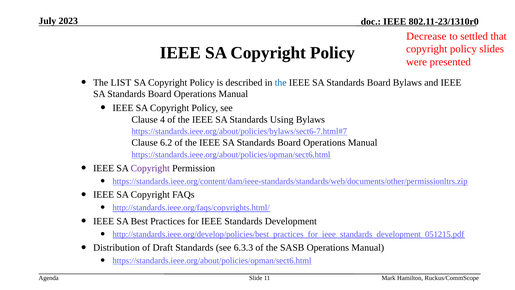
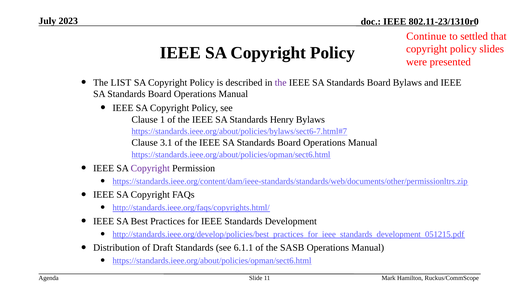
Decrease: Decrease -> Continue (426, 36)
the colour: blue -> purple (281, 82)
4: 4 -> 1 (163, 119)
Using: Using -> Henry (282, 119)
6.2: 6.2 -> 3.1 (166, 143)
6.3.3: 6.3.3 -> 6.1.1 (243, 247)
